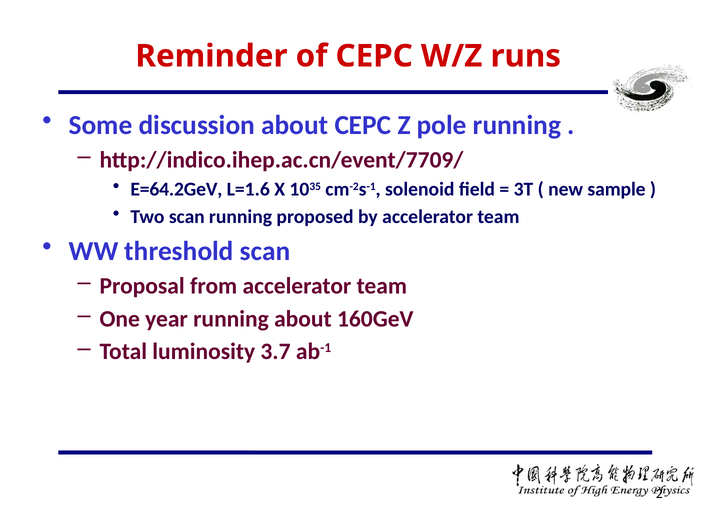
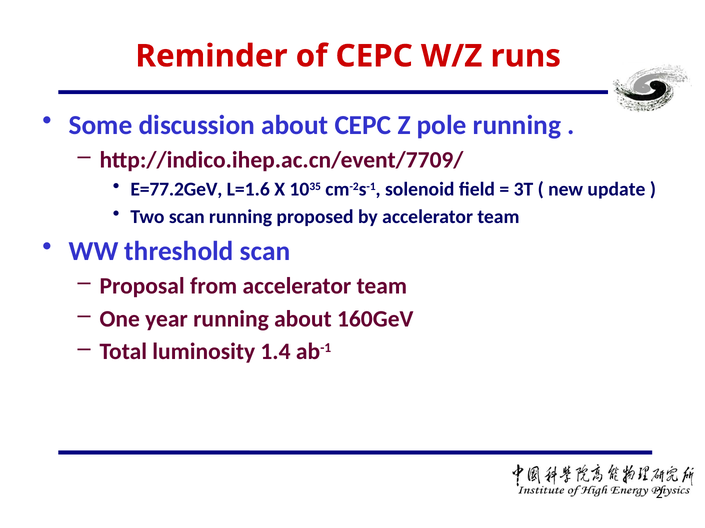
E=64.2GeV: E=64.2GeV -> E=77.2GeV (176, 190)
sample: sample -> update (616, 190)
3.7: 3.7 -> 1.4 (276, 352)
